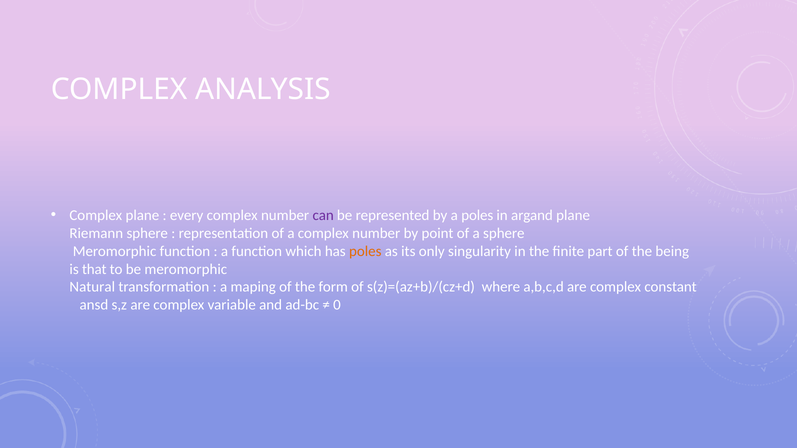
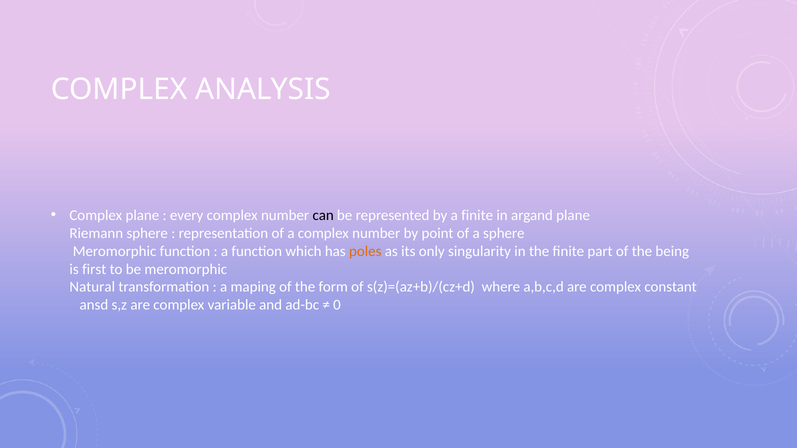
can colour: purple -> black (323, 215)
a poles: poles -> finite (477, 215)
that: that -> first (94, 269)
